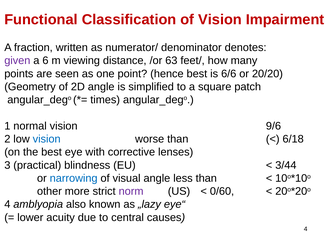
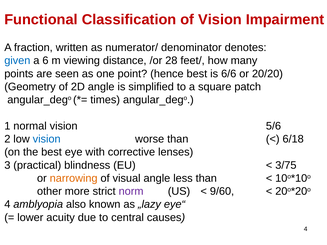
given colour: purple -> blue (17, 61)
63: 63 -> 28 (171, 61)
9/6: 9/6 -> 5/6 (273, 126)
3/44: 3/44 -> 3/75 (286, 165)
narrowing colour: blue -> orange (74, 178)
0/60: 0/60 -> 9/60 (222, 191)
